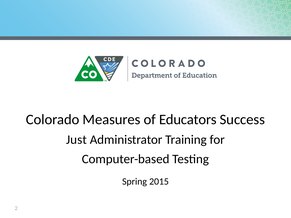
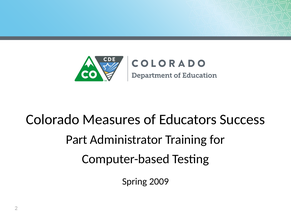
Just: Just -> Part (77, 140)
2015: 2015 -> 2009 (159, 182)
